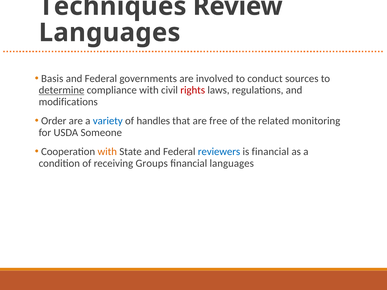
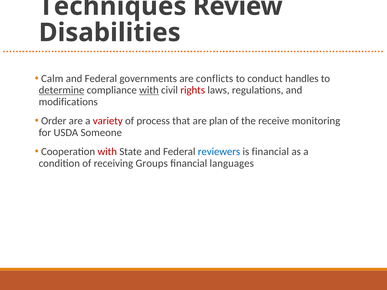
Languages: Languages -> Disabilities (110, 33)
Basis: Basis -> Calm (52, 79)
involved: involved -> conflicts (215, 79)
sources: sources -> handles (302, 79)
with underline: none -> present (149, 90)
variety colour: blue -> red (108, 121)
handles: handles -> process (153, 121)
free: free -> plan (218, 121)
related: related -> receive (274, 121)
with colour: orange -> red (107, 152)
